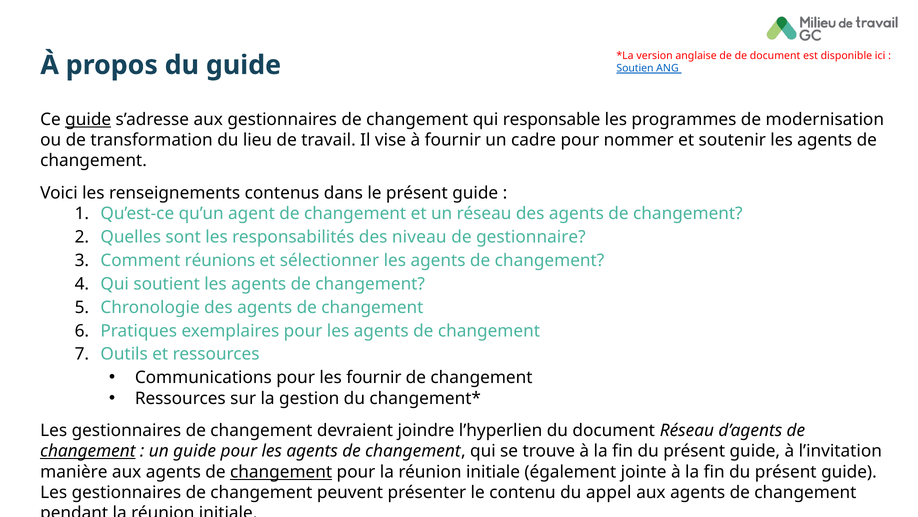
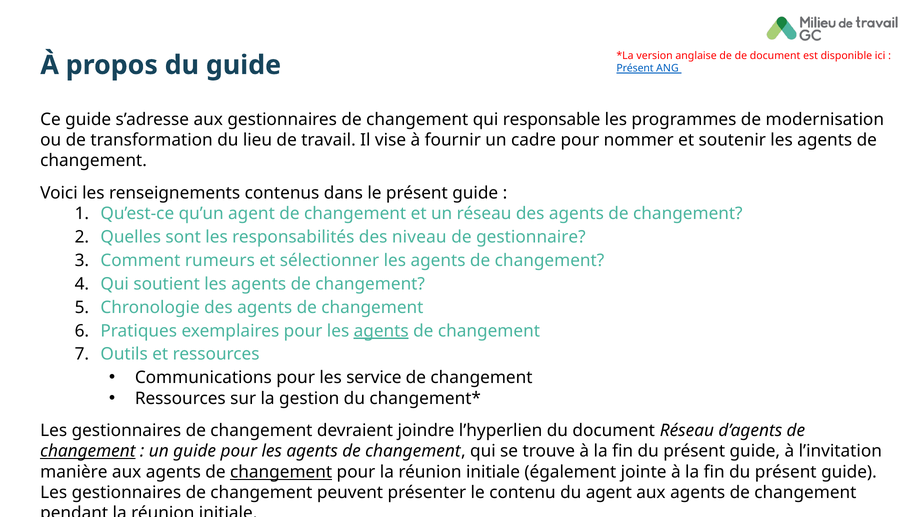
Soutien: Soutien -> Présent (635, 68)
guide underline: present -> none (88, 119)
réunions: réunions -> rumeurs (220, 260)
agents underline: none -> present (381, 330)
les fournir: fournir -> service (374, 377)
du appel: appel -> agent (609, 492)
